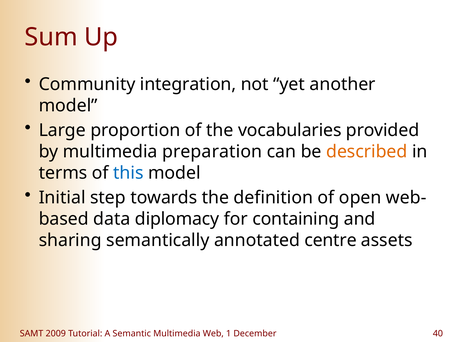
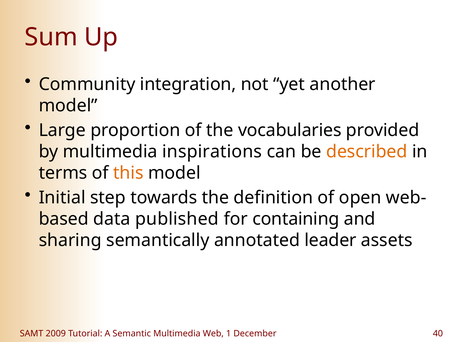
preparation: preparation -> inspirations (212, 151)
this colour: blue -> orange (128, 173)
diplomacy: diplomacy -> published (177, 219)
centre: centre -> leader (331, 240)
